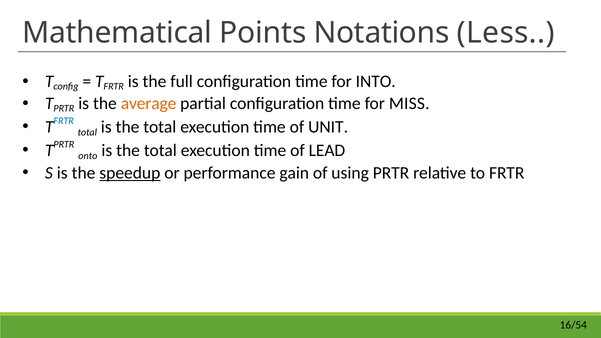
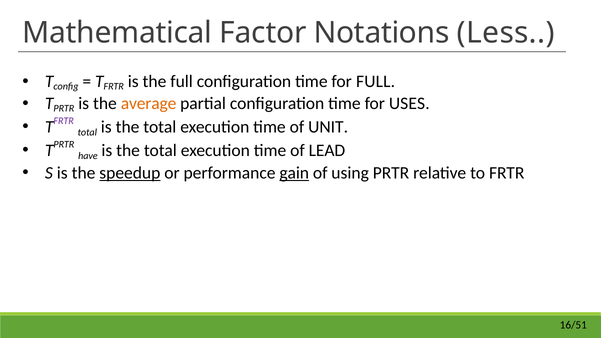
Points: Points -> Factor (263, 33)
for INTO: INTO -> FULL (376, 81)
MISS: MISS -> USES (409, 104)
FRTR colour: blue -> purple (64, 121)
onto: onto -> have (88, 156)
gain underline: none -> present (294, 173)
16/54: 16/54 -> 16/51 (573, 325)
